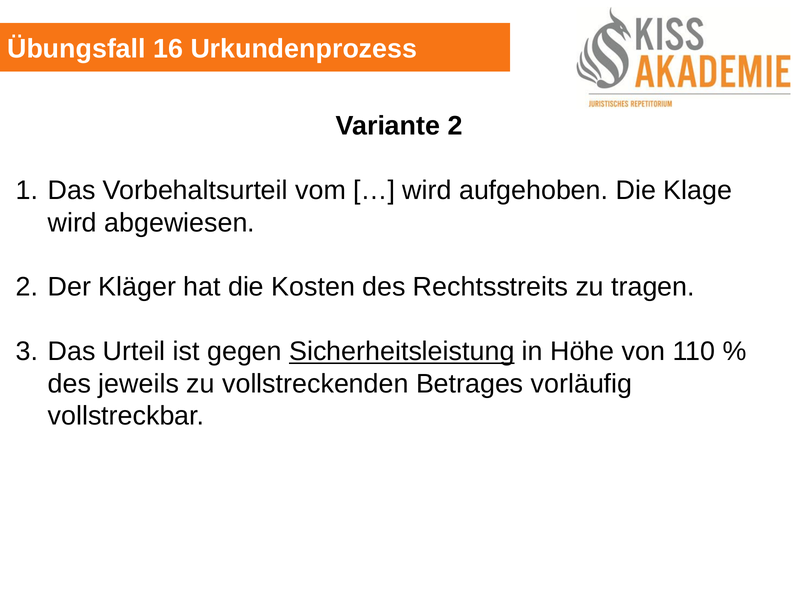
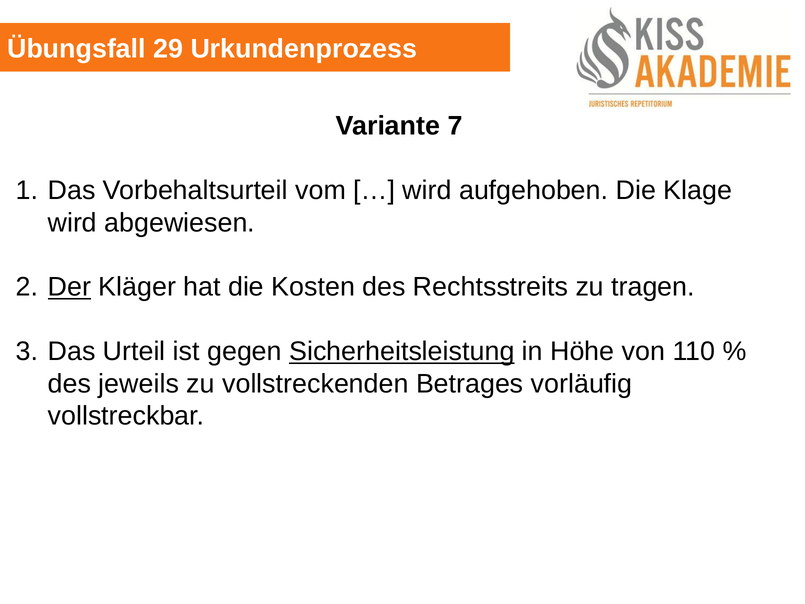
16: 16 -> 29 (168, 49)
Variante 2: 2 -> 7 (455, 126)
Der underline: none -> present (69, 287)
